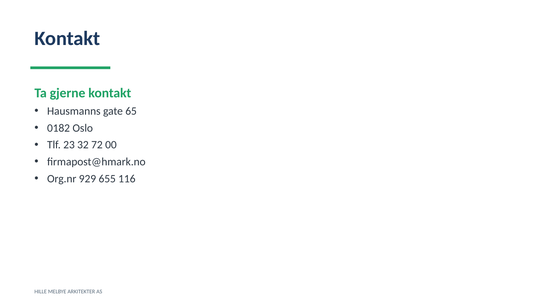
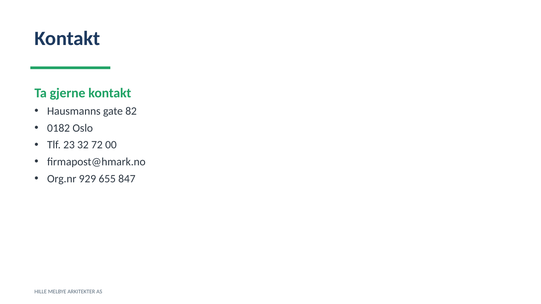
65: 65 -> 82 (131, 111)
116: 116 -> 847 (127, 179)
